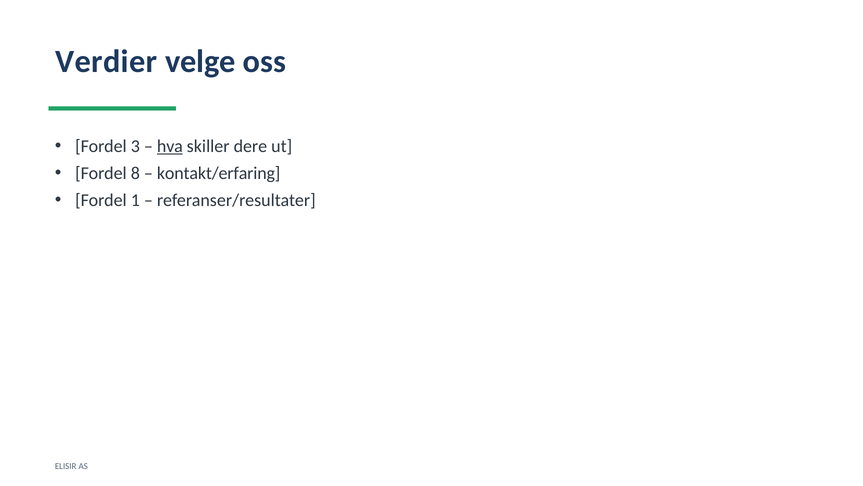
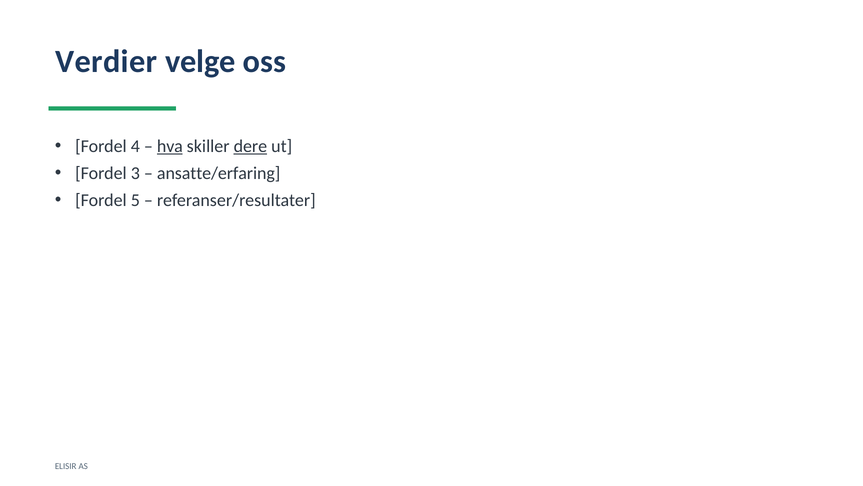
3: 3 -> 4 (135, 146)
dere underline: none -> present (250, 146)
8: 8 -> 3 (135, 173)
kontakt/erfaring: kontakt/erfaring -> ansatte/erfaring (219, 173)
1: 1 -> 5 (135, 200)
